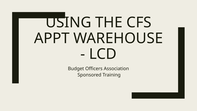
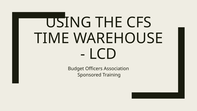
APPT: APPT -> TIME (52, 38)
